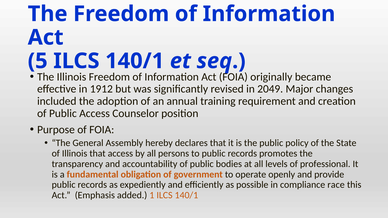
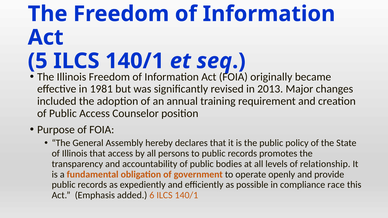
1912: 1912 -> 1981 (101, 89)
2049: 2049 -> 2013 (270, 89)
professional: professional -> relationship (325, 164)
1: 1 -> 6 (152, 195)
